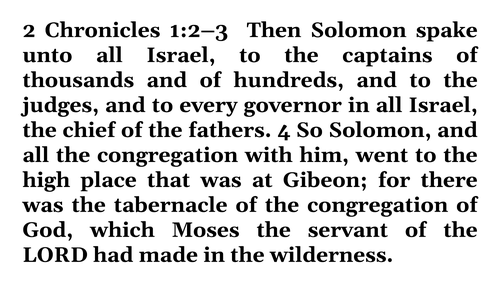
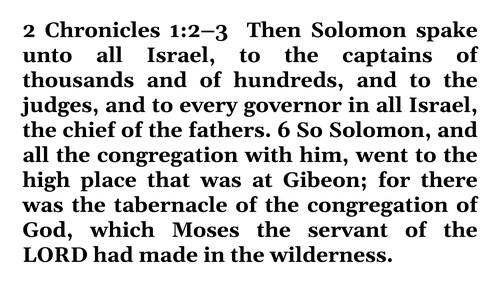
4: 4 -> 6 (284, 130)
